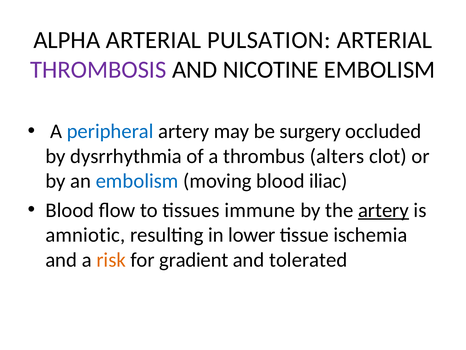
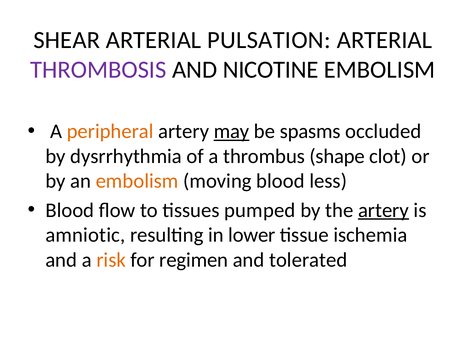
ALPHA: ALPHA -> SHEAR (67, 40)
peripheral colour: blue -> orange (110, 131)
may underline: none -> present (232, 131)
surgery: surgery -> spasms (310, 131)
alters: alters -> shape (337, 156)
embolism colour: blue -> orange (137, 181)
iliac: iliac -> less (328, 181)
immune: immune -> pumped (260, 210)
gradient: gradient -> regimen (194, 260)
